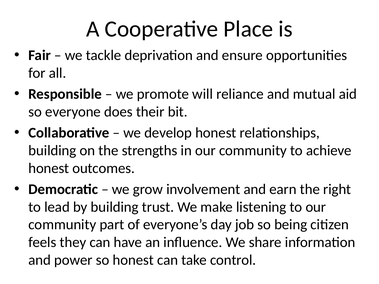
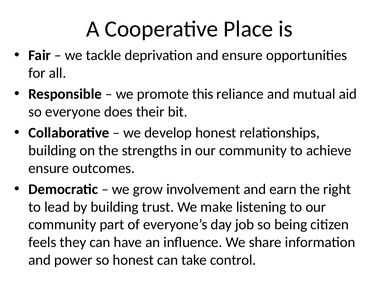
will: will -> this (203, 94)
honest: honest -> ensure (49, 168)
